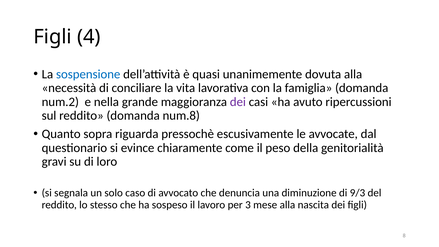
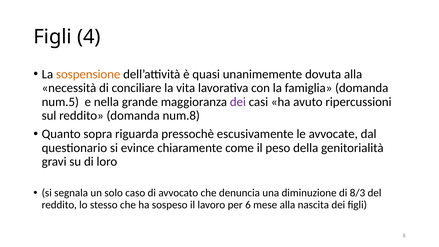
sospensione colour: blue -> orange (88, 74)
num.2: num.2 -> num.5 (60, 102)
9/3: 9/3 -> 8/3 (357, 193)
3: 3 -> 6 (248, 205)
